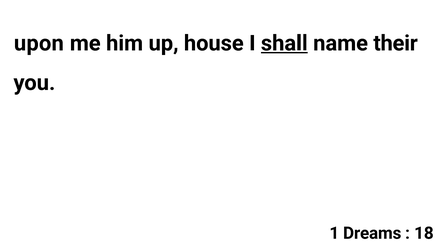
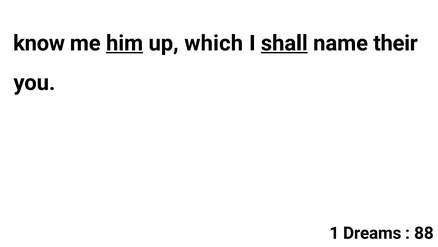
upon: upon -> know (39, 43)
him underline: none -> present (125, 43)
house: house -> which (214, 43)
18: 18 -> 88 (424, 233)
